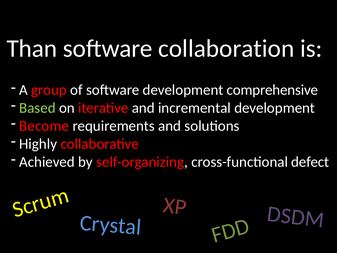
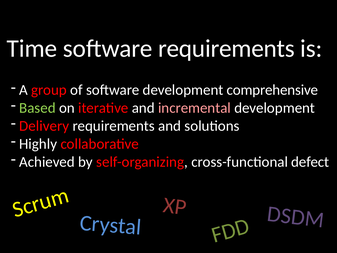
Than: Than -> Time (32, 48)
software collaboration: collaboration -> requirements (226, 48)
incremental colour: white -> pink (194, 108)
Become: Become -> Delivery (44, 126)
